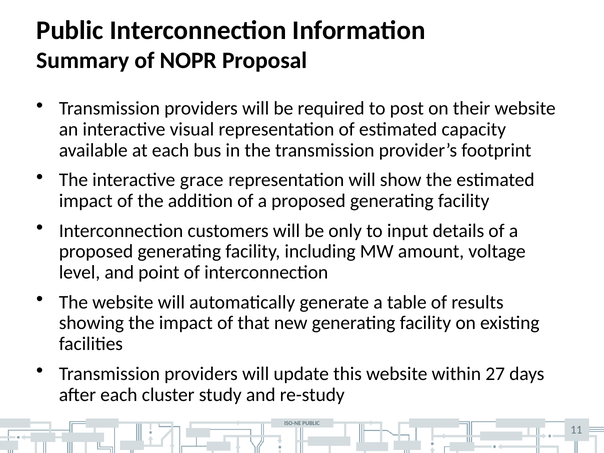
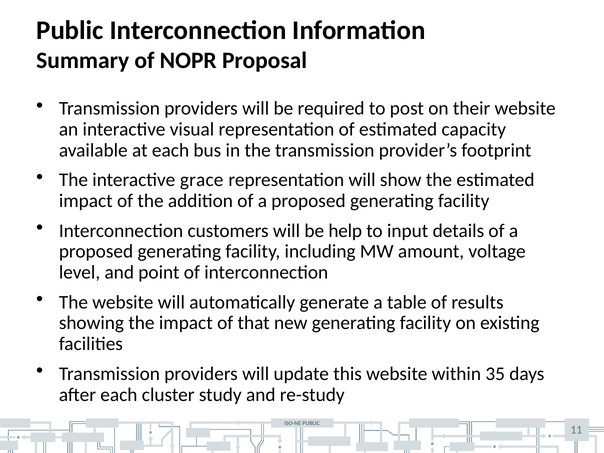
only: only -> help (345, 231)
27: 27 -> 35 (495, 374)
